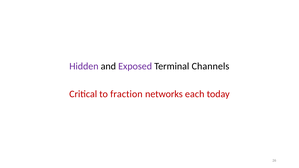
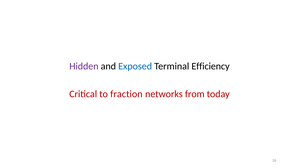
Exposed colour: purple -> blue (135, 66)
Channels: Channels -> Efficiency (211, 66)
each: each -> from (195, 94)
